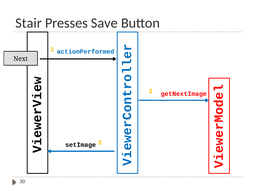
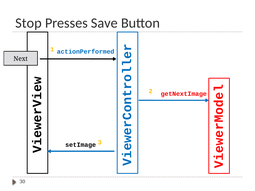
Stair: Stair -> Stop (29, 23)
